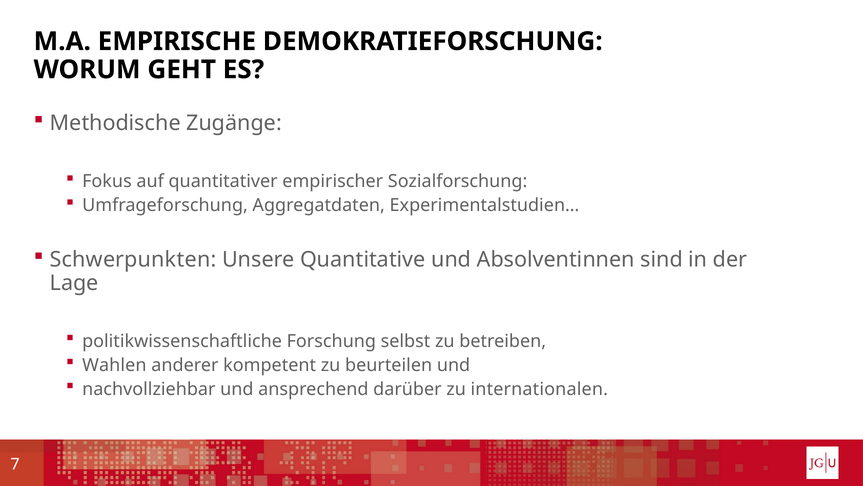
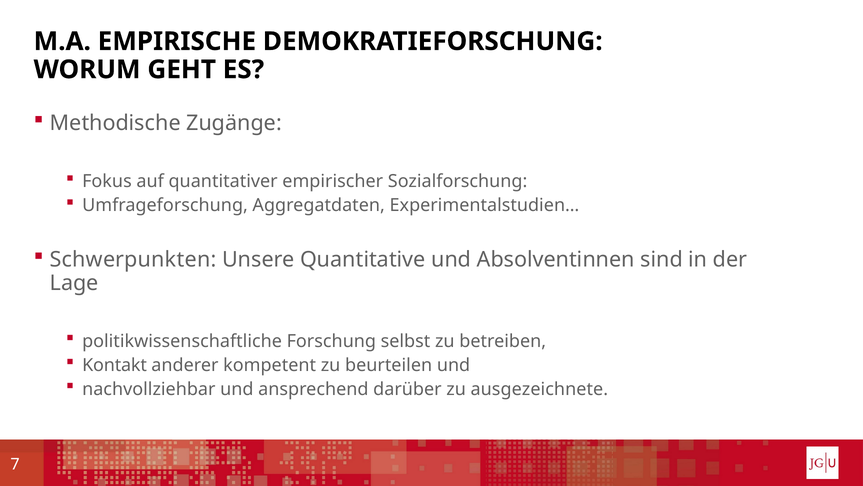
Wahlen: Wahlen -> Kontakt (115, 365)
internationalen: internationalen -> ausgezeichnete (539, 389)
